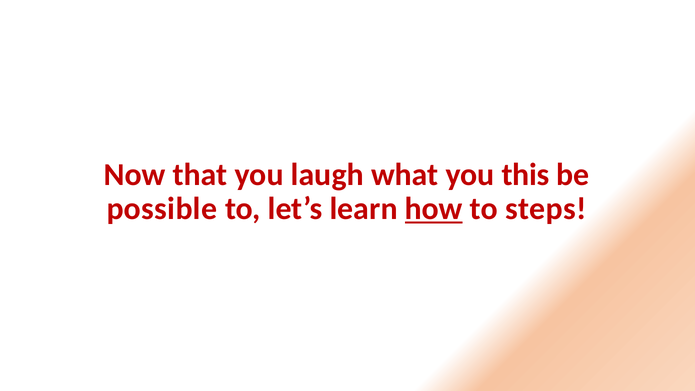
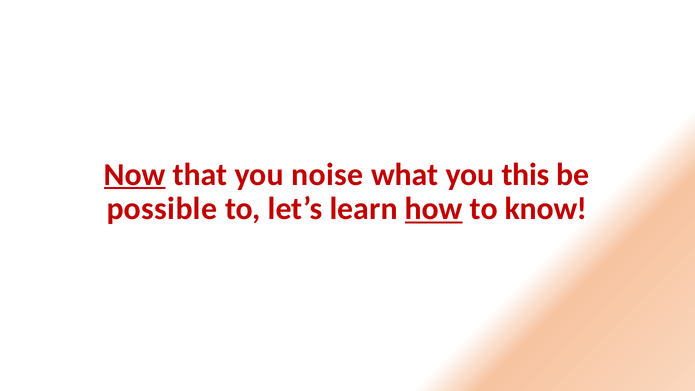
Now underline: none -> present (135, 174)
laugh: laugh -> noise (327, 174)
steps: steps -> know (546, 209)
